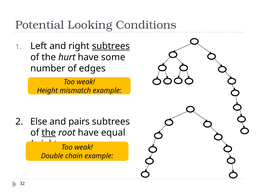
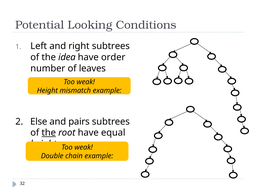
subtrees underline: present -> none (111, 46)
hurt: hurt -> idea (67, 57)
some: some -> order (113, 57)
edges: edges -> leaves (92, 68)
